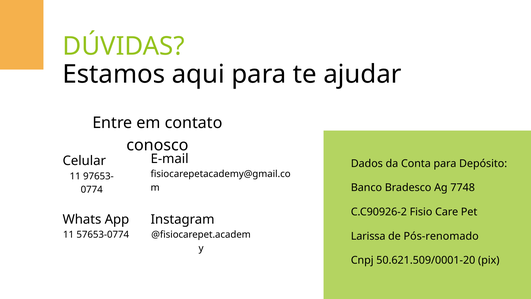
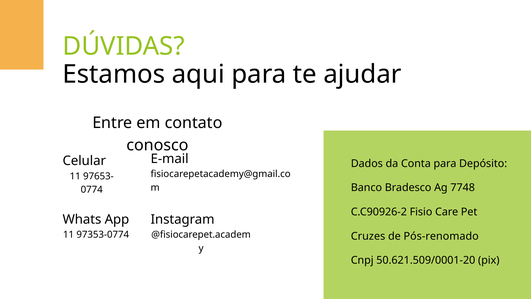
57653-0774: 57653-0774 -> 97353-0774 (103, 235)
Larissa: Larissa -> Cruzes (368, 236)
